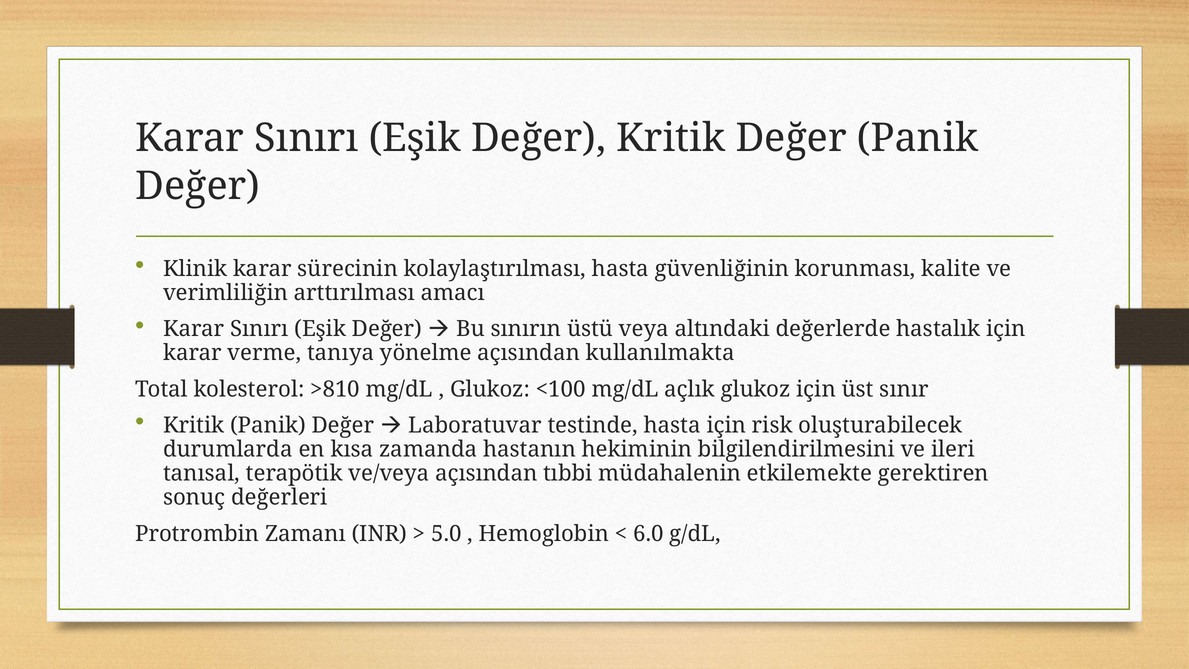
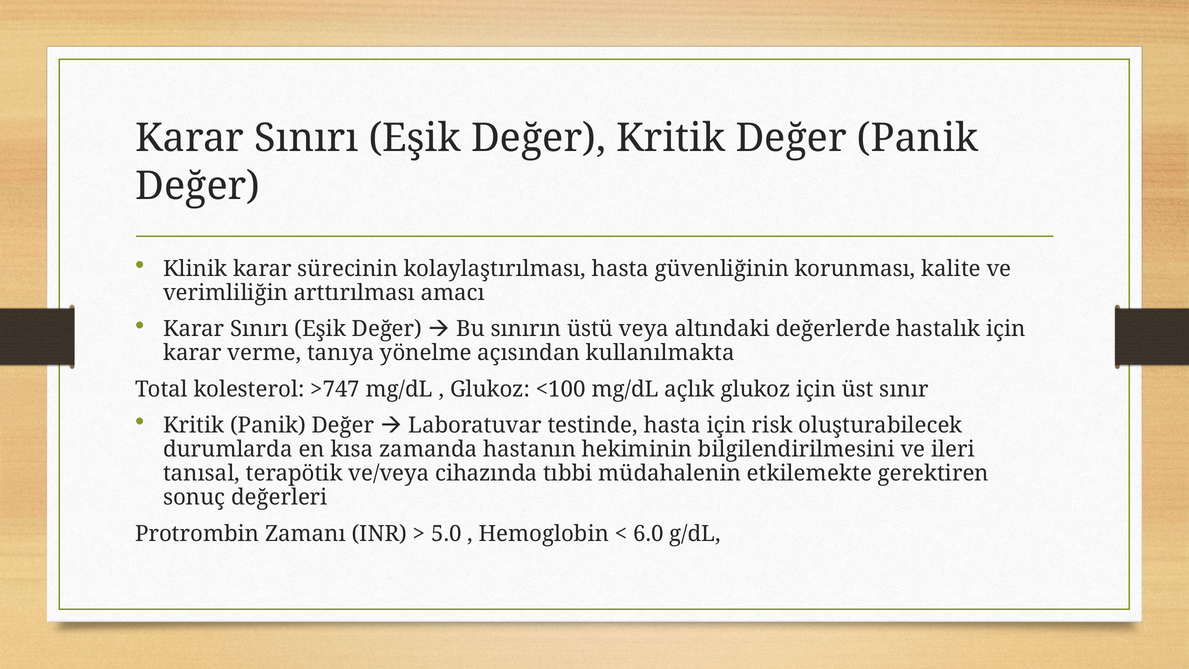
>810: >810 -> >747 (335, 389)
ve/veya açısından: açısından -> cihazında (486, 473)
